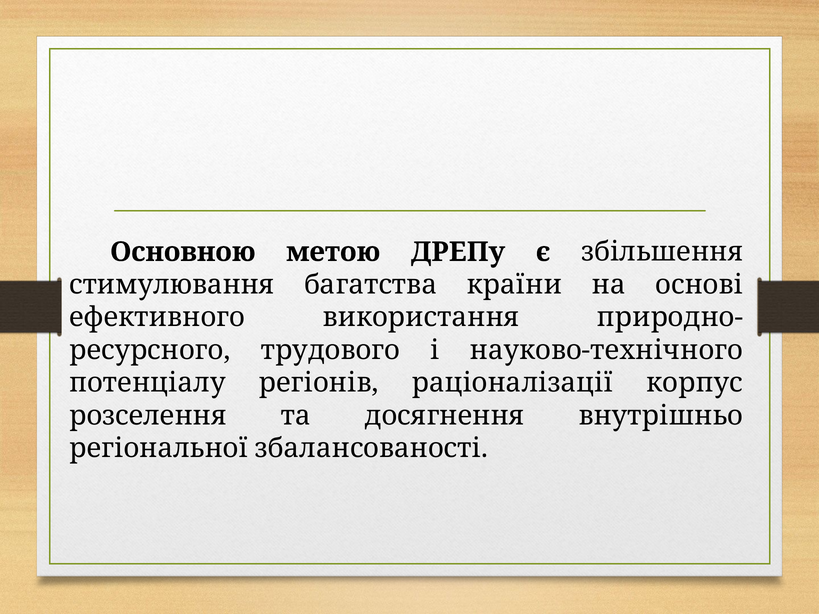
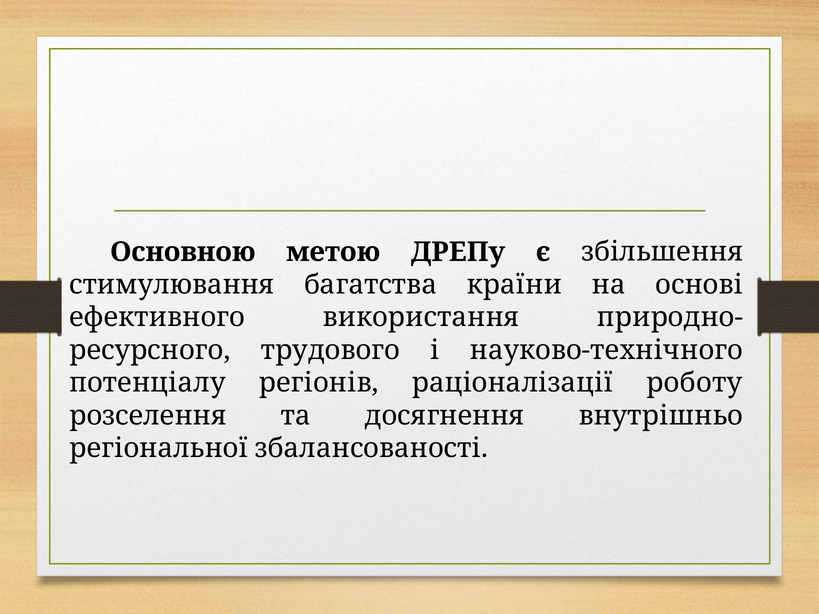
корпус: корпус -> роботу (694, 383)
